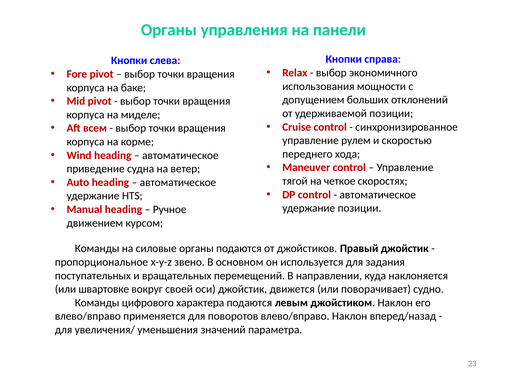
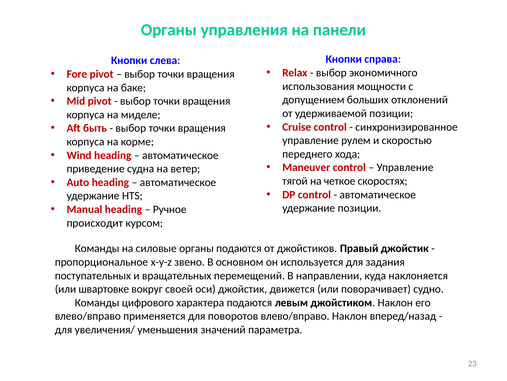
всем: всем -> быть (95, 128)
движением: движением -> происходит (95, 223)
